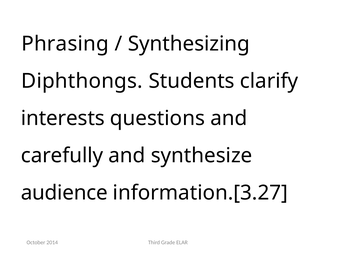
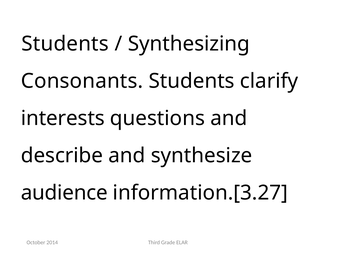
Phrasing: Phrasing -> Students (65, 44)
Diphthongs: Diphthongs -> Consonants (82, 81)
carefully: carefully -> describe (62, 155)
